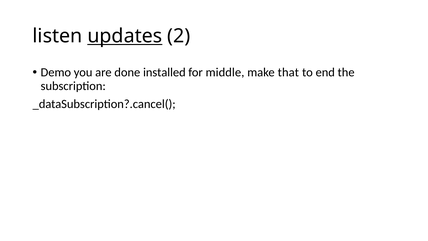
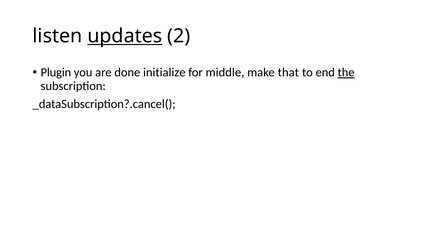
Demo: Demo -> Plugin (56, 72)
installed: installed -> initialize (164, 72)
the underline: none -> present (346, 72)
